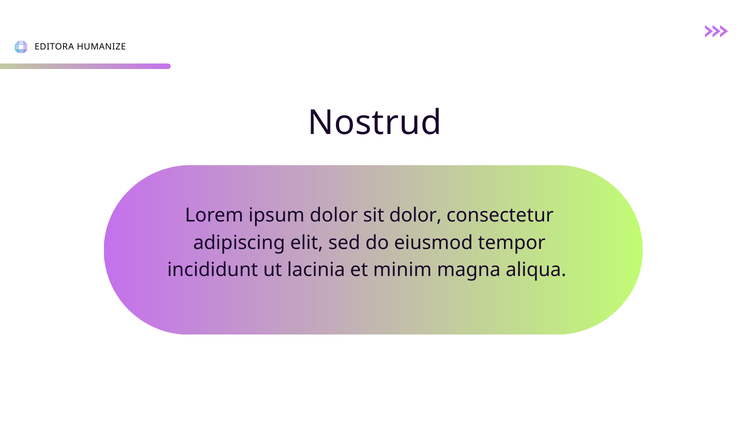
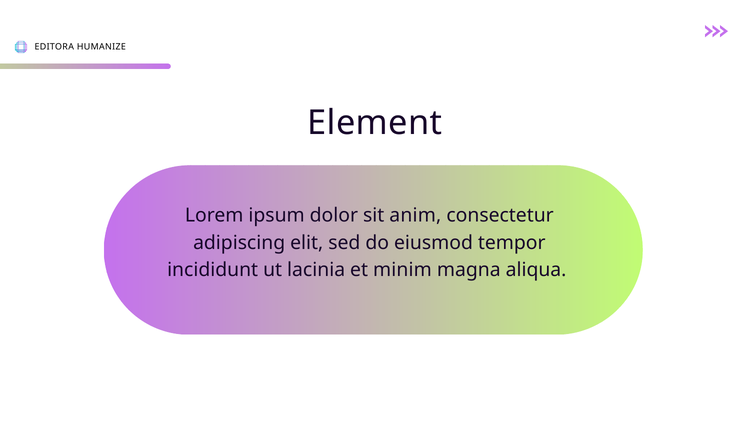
Nostrud: Nostrud -> Element (375, 123)
sit dolor: dolor -> anim (415, 216)
